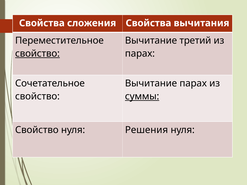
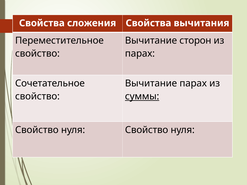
третий: третий -> сторон (195, 41)
свойство underline: present -> none (37, 54)
нуля Решения: Решения -> Свойство (147, 130)
